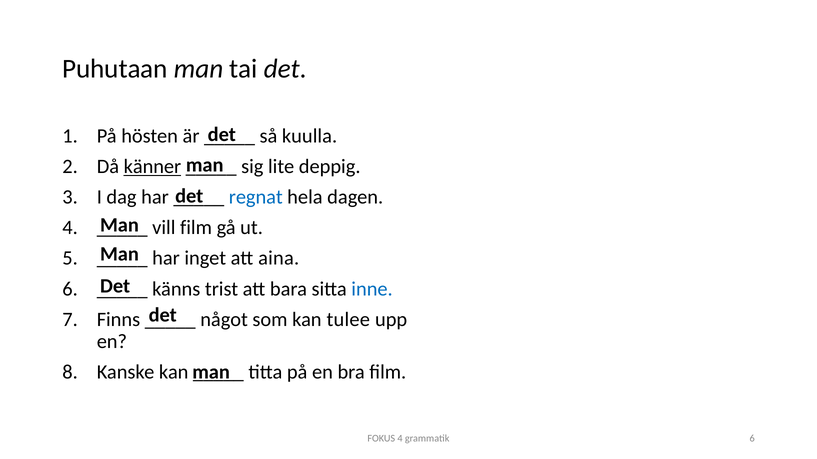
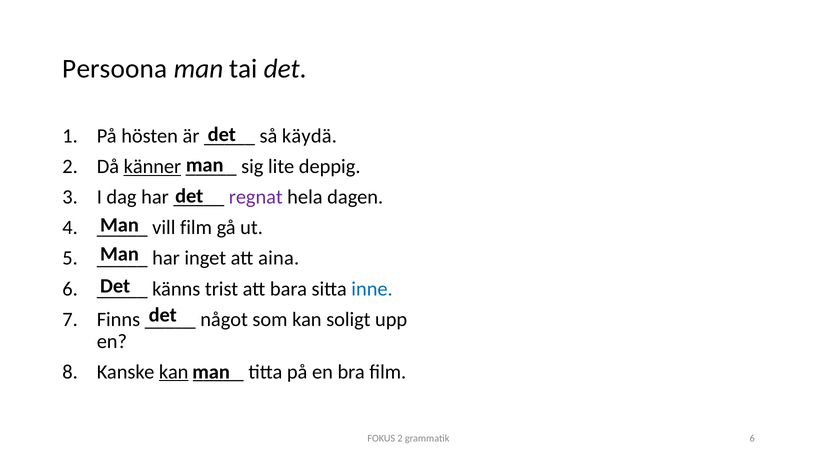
Puhutaan: Puhutaan -> Persoona (115, 69)
kuulla: kuulla -> käydä (309, 136)
regnat colour: blue -> purple (256, 197)
tulee: tulee -> soligt (348, 320)
kan underline: none -> present (174, 372)
FOKUS 4: 4 -> 2 (400, 439)
